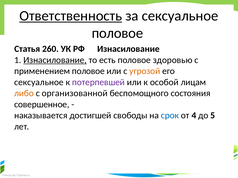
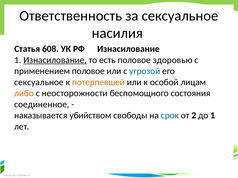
Ответственность underline: present -> none (71, 16)
половое: половое -> насилия (117, 33)
260: 260 -> 608 (50, 49)
угрозой colour: orange -> blue (145, 71)
потерпевшей colour: purple -> orange (98, 82)
организованной: организованной -> неосторожности (75, 93)
совершенное: совершенное -> соединенное (42, 105)
достигшей: достигшей -> убийством (90, 116)
4: 4 -> 2 (194, 116)
до 5: 5 -> 1 (213, 116)
